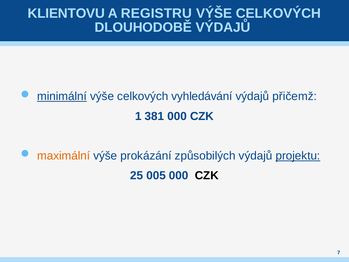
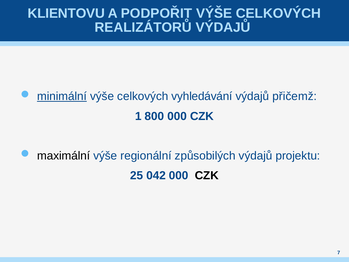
REGISTRU: REGISTRU -> PODPOŘIT (157, 13)
DLOUHODOBĚ: DLOUHODOBĚ -> REALIZÁTORŮ (143, 27)
381: 381 -> 800 (154, 116)
maximální colour: orange -> black (64, 156)
prokázání: prokázání -> regionální (146, 156)
projektu underline: present -> none (298, 156)
005: 005 -> 042 (156, 175)
